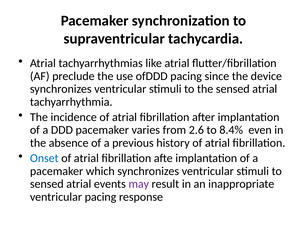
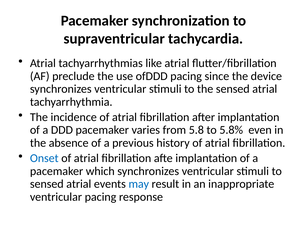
2.6: 2.6 -> 5.8 (196, 130)
8.4%: 8.4% -> 5.8% (231, 130)
may colour: purple -> blue (139, 184)
